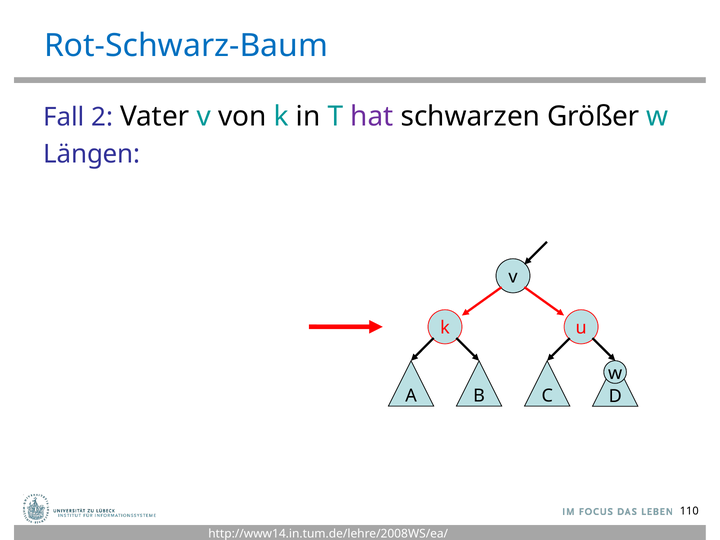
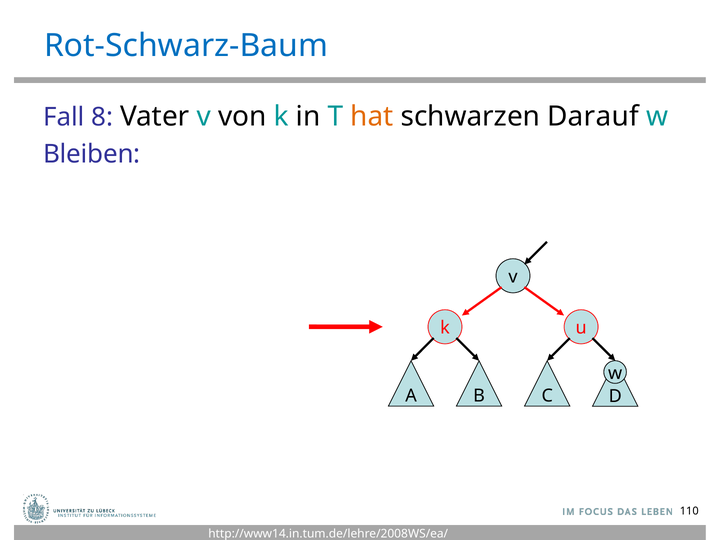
2: 2 -> 8 (102, 117)
hat colour: purple -> orange (372, 117)
Größer: Größer -> Darauf (593, 117)
Längen: Längen -> Bleiben (92, 154)
